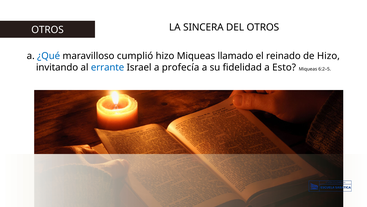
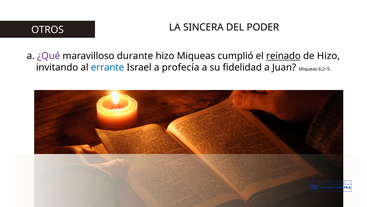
DEL OTROS: OTROS -> PODER (263, 27)
¿Qué colour: blue -> purple (49, 56)
cumplió: cumplió -> durante (135, 56)
llamado: llamado -> cumplió (235, 56)
reinado underline: none -> present (283, 56)
Esto: Esto -> Juan (284, 67)
